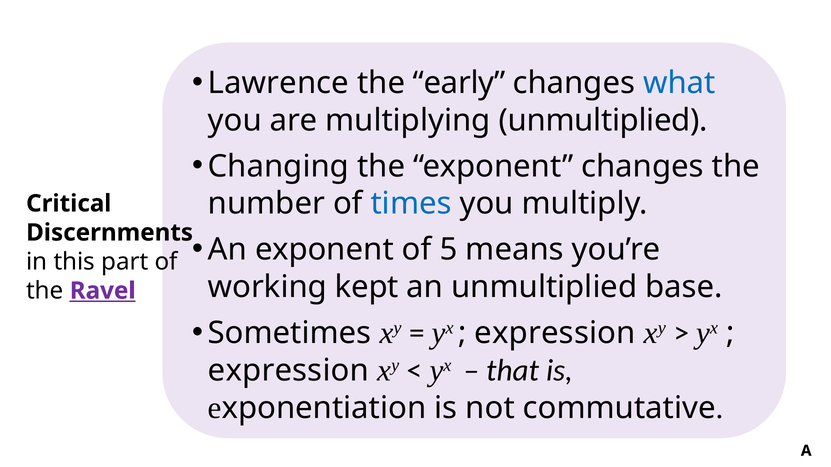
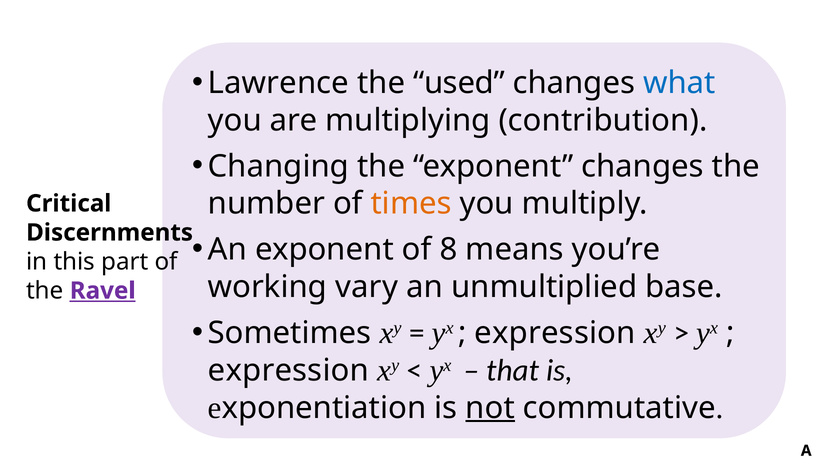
early: early -> used (459, 83)
multiplying unmultiplied: unmultiplied -> contribution (603, 120)
times colour: blue -> orange (411, 204)
5: 5 -> 8 (448, 250)
kept: kept -> vary (367, 287)
not underline: none -> present (490, 408)
